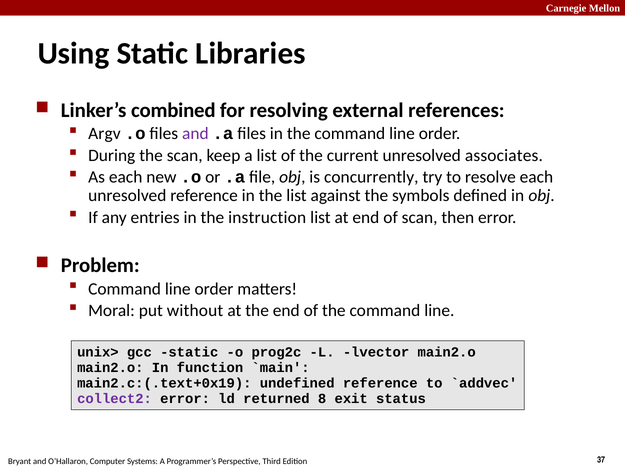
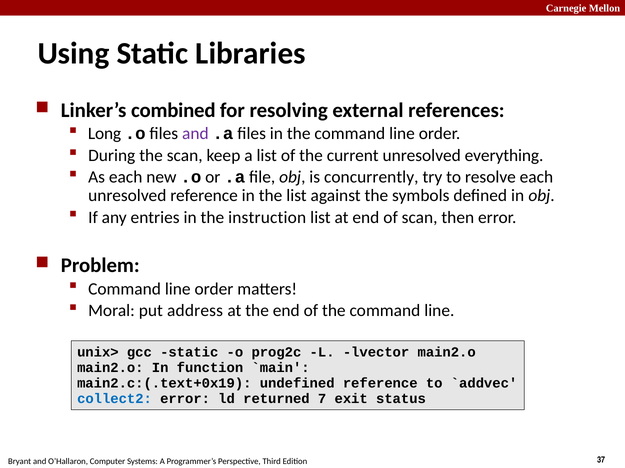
Argv: Argv -> Long (105, 134)
associates: associates -> everything (504, 156)
without: without -> address (195, 311)
collect2 colour: purple -> blue (115, 400)
8: 8 -> 7 (322, 400)
